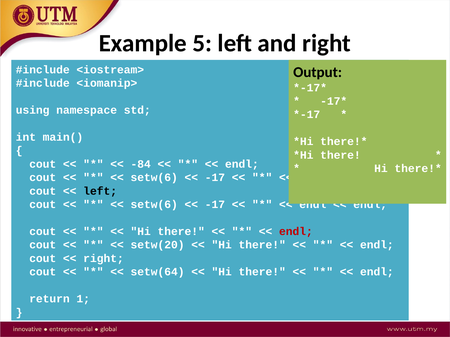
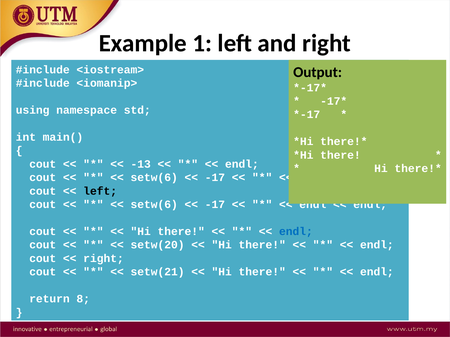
5: 5 -> 1 (202, 43)
-84: -84 -> -13 (141, 164)
endl colour: red -> blue (296, 232)
setw(64: setw(64 -> setw(21 (158, 272)
1: 1 -> 8 (83, 299)
